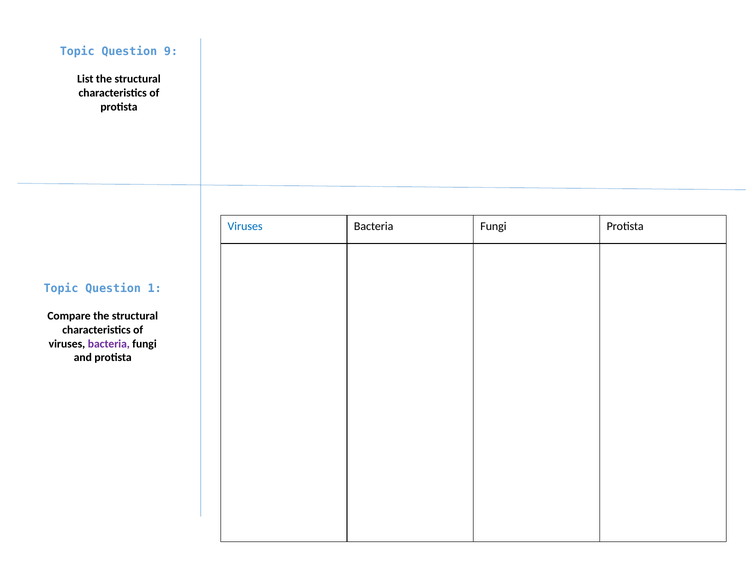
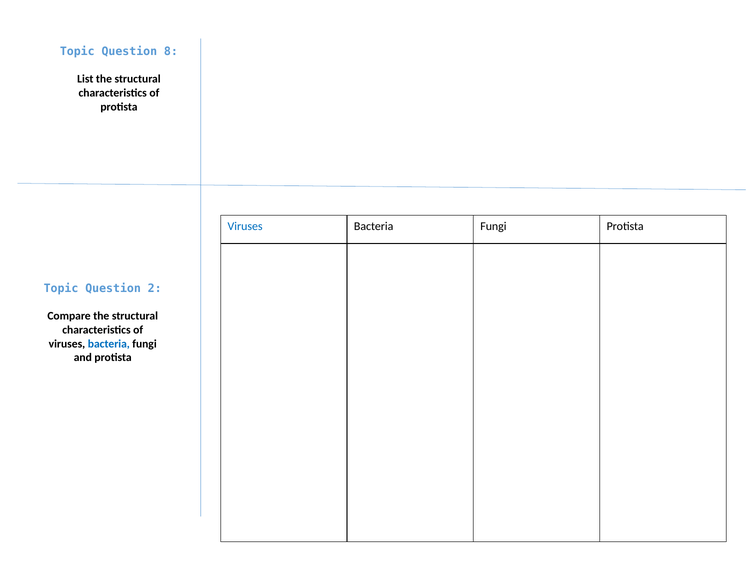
9: 9 -> 8 (171, 51)
1: 1 -> 2 (155, 288)
bacteria colour: purple -> blue (109, 344)
